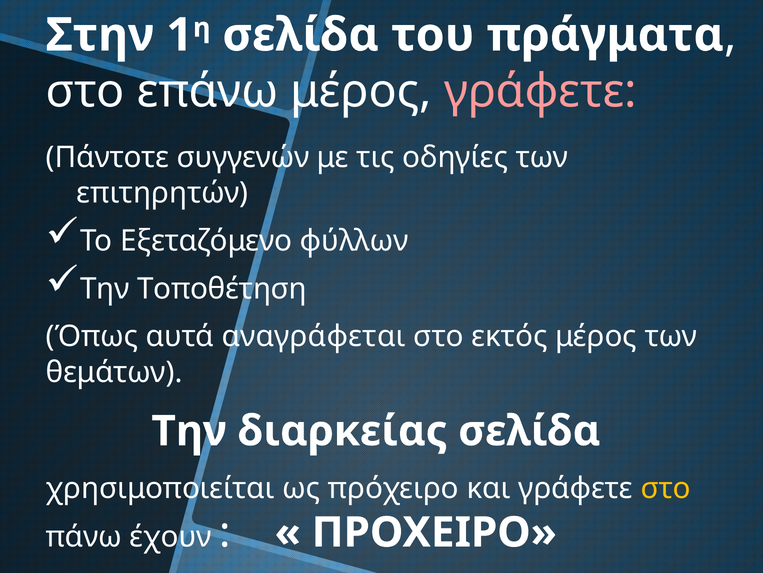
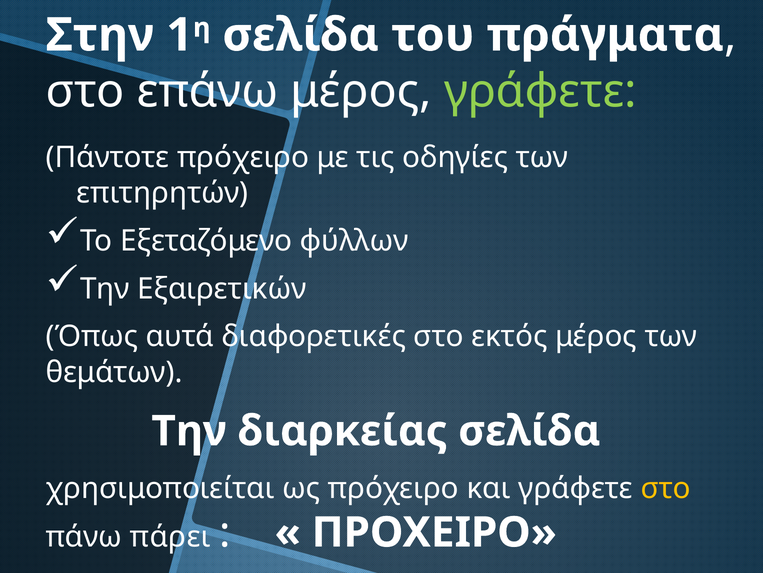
γράφετε colour: pink -> light green (541, 91)
Πάντοτε συγγενών: συγγενών -> πρόχειρο (243, 157)
Τοποθέτηση: Τοποθέτηση -> Εξαιρετικών (222, 288)
αναγράφεται: αναγράφεται -> διαφορετικές (314, 336)
έχουν: έχουν -> πάρει (170, 536)
